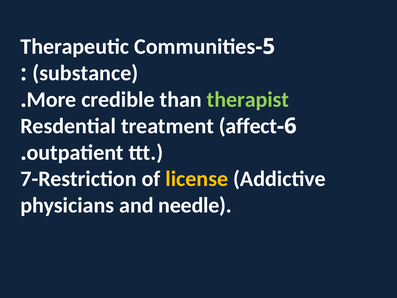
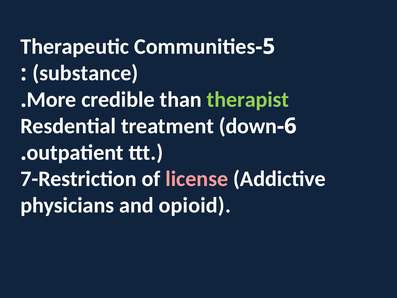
affect: affect -> down (248, 126)
license colour: yellow -> pink (197, 179)
needle: needle -> opioid (195, 205)
